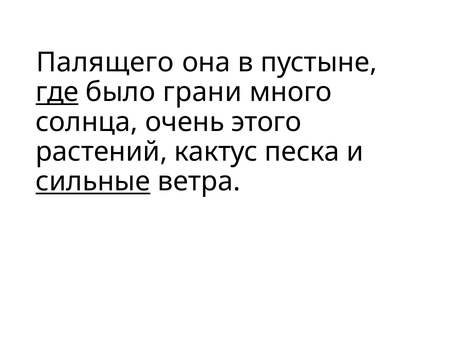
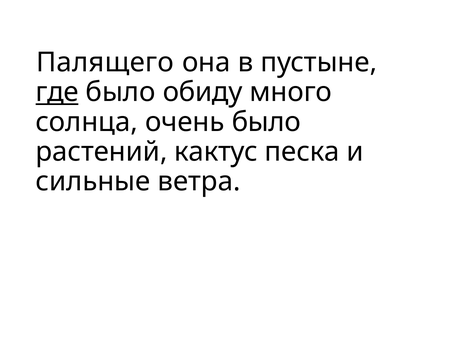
грани: грани -> обиду (203, 92)
очень этого: этого -> было (266, 122)
сильные underline: present -> none (93, 182)
